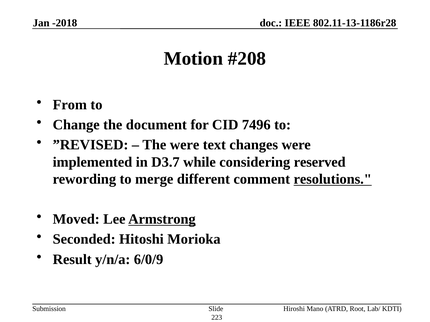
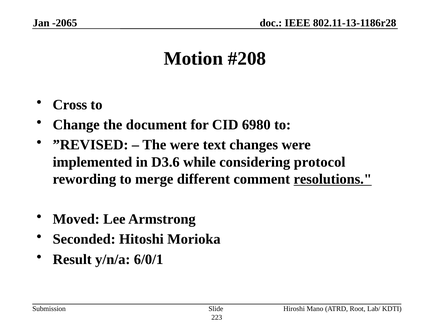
-2018: -2018 -> -2065 (65, 23)
From: From -> Cross (70, 105)
7496: 7496 -> 6980 (256, 125)
D3.7: D3.7 -> D3.6 (165, 162)
reserved: reserved -> protocol (320, 162)
Armstrong underline: present -> none (162, 220)
6/0/9: 6/0/9 -> 6/0/1 (149, 260)
